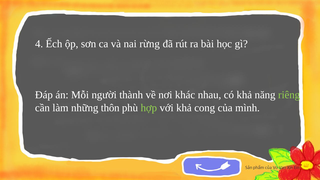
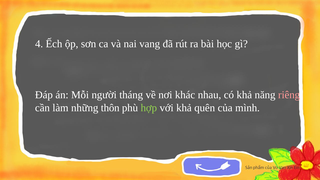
rừng: rừng -> vang (150, 44)
thành: thành -> tháng (131, 95)
riêng colour: light green -> pink (289, 95)
cong: cong -> quên (205, 108)
